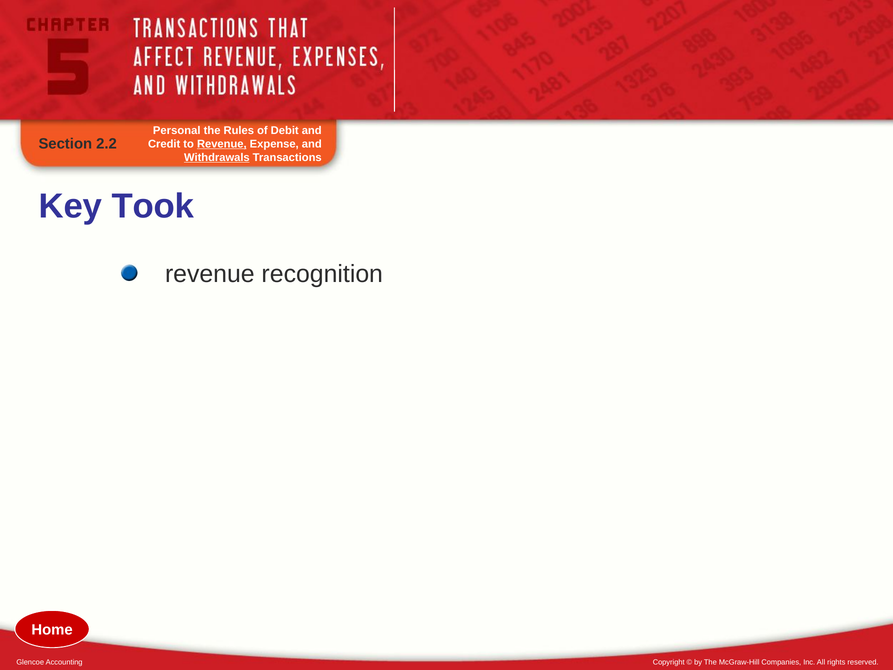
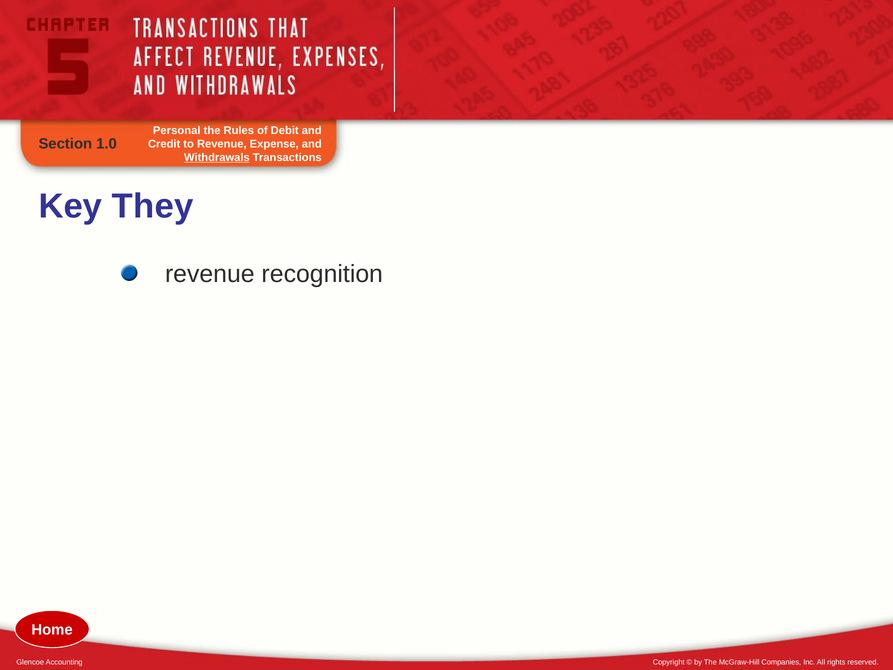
2.2: 2.2 -> 1.0 (107, 144)
Revenue underline: present -> none (222, 144)
Took: Took -> They (153, 206)
